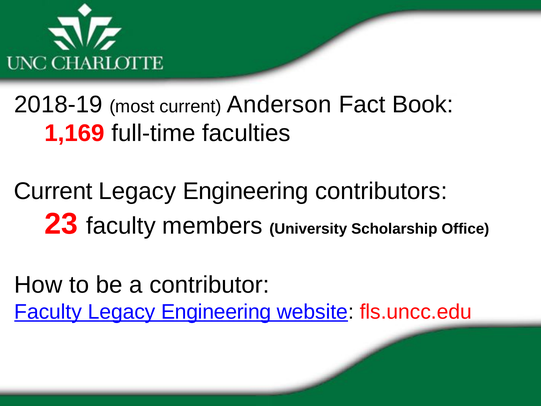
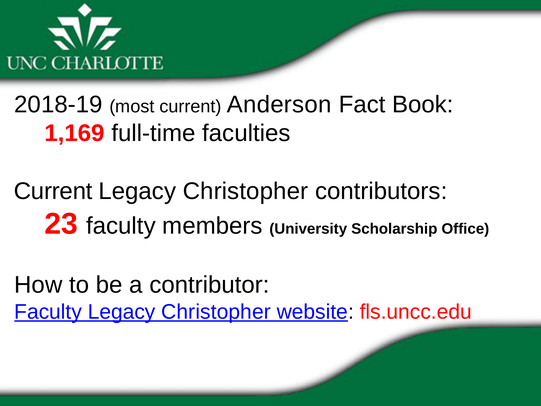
Engineering: Engineering -> Christopher (245, 191)
Faculty Legacy Engineering: Engineering -> Christopher (216, 312)
